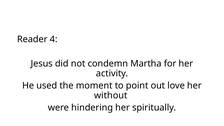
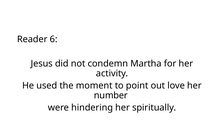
4: 4 -> 6 (54, 39)
without: without -> number (111, 95)
